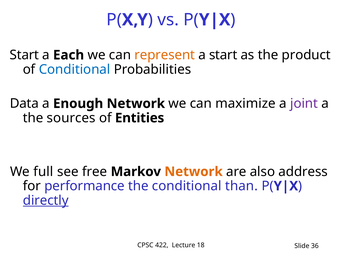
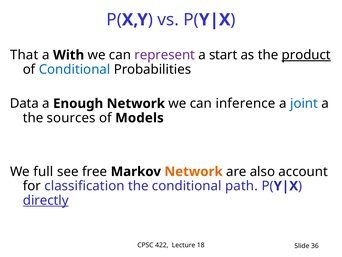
Start: Start -> That (24, 55)
Each: Each -> With (69, 55)
represent colour: orange -> purple (165, 55)
product underline: none -> present (306, 55)
maximize: maximize -> inference (245, 103)
joint colour: purple -> blue (304, 103)
Entities: Entities -> Models (139, 118)
address: address -> account (303, 171)
performance: performance -> classification (84, 186)
than: than -> path (241, 186)
